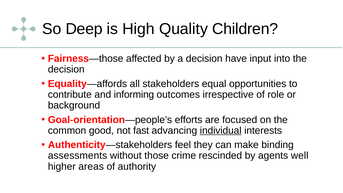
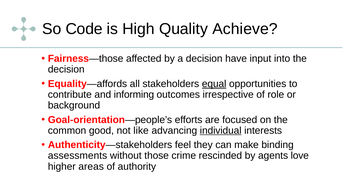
Deep: Deep -> Code (84, 29)
Children: Children -> Achieve (245, 29)
equal underline: none -> present (214, 84)
fast: fast -> like (141, 130)
well: well -> love (300, 156)
